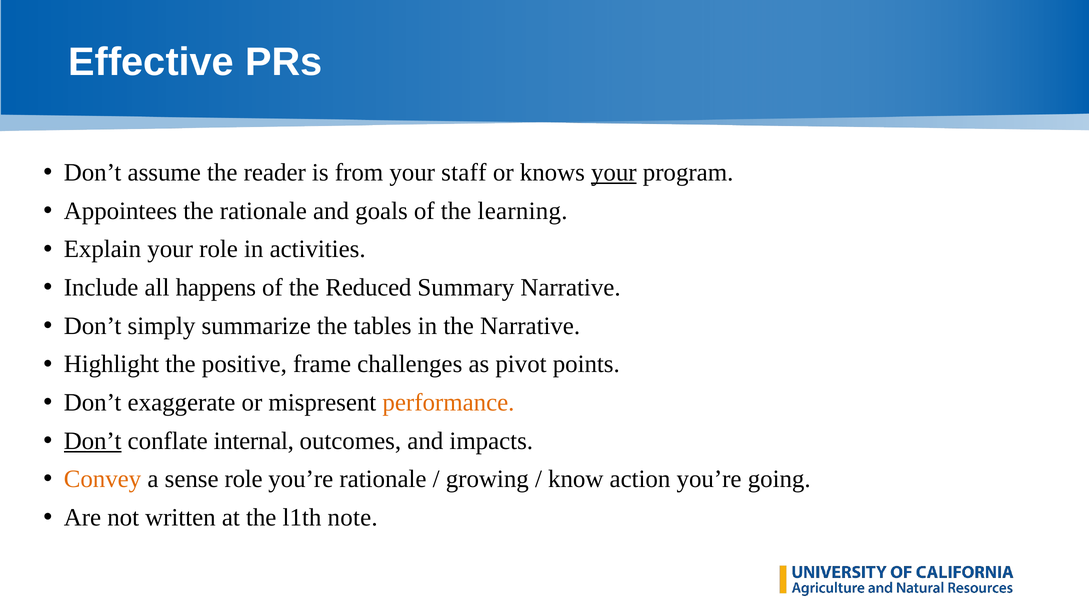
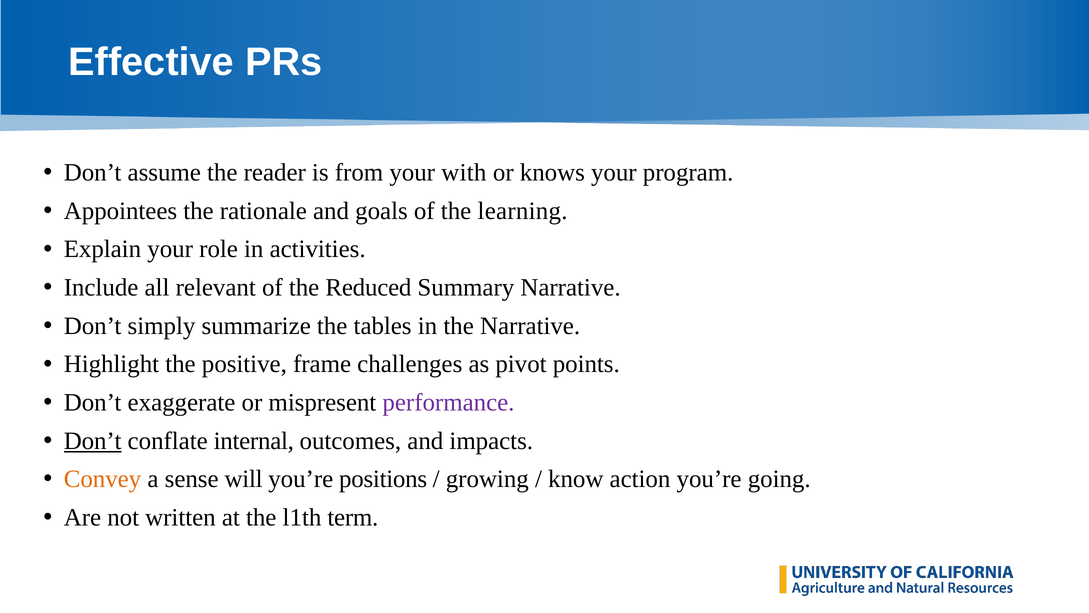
staff: staff -> with (464, 172)
your underline: present -> none (614, 172)
happens: happens -> relevant (216, 287)
performance colour: orange -> purple (448, 402)
sense role: role -> will (244, 479)
you’re rationale: rationale -> positions (383, 479)
note: note -> term (353, 517)
